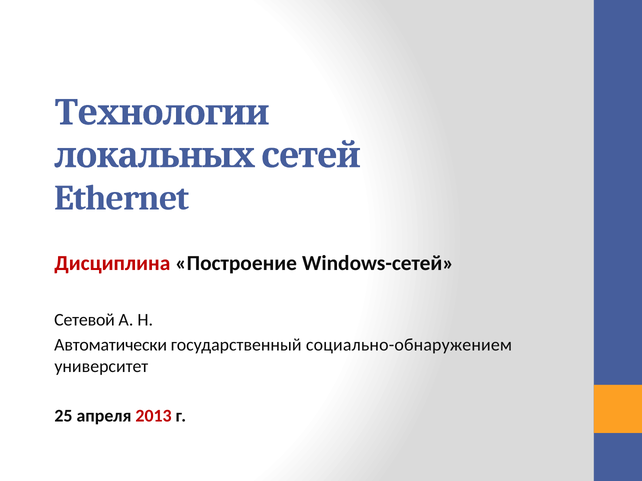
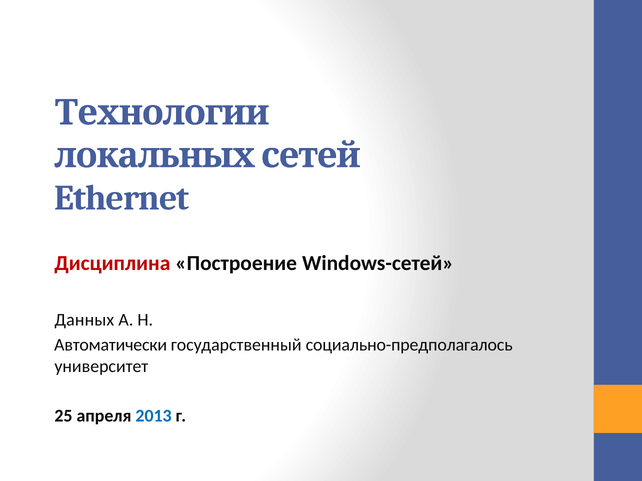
Сетевой: Сетевой -> Данных (84, 320)
социально-обнаружением: социально-обнаружением -> социально-предполагалось (409, 345)
2013 colour: red -> blue (154, 416)
